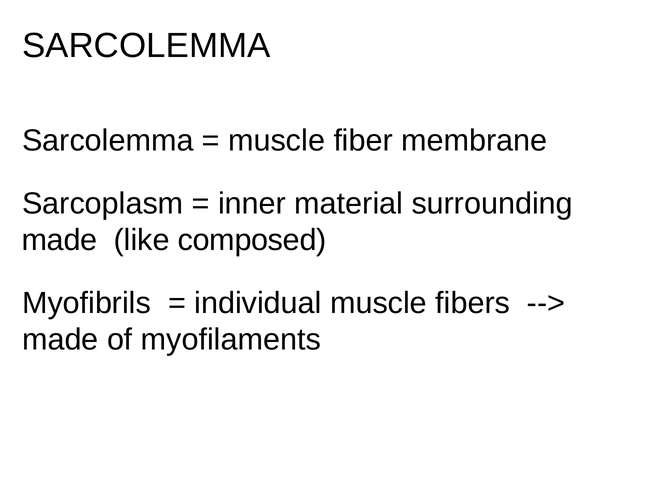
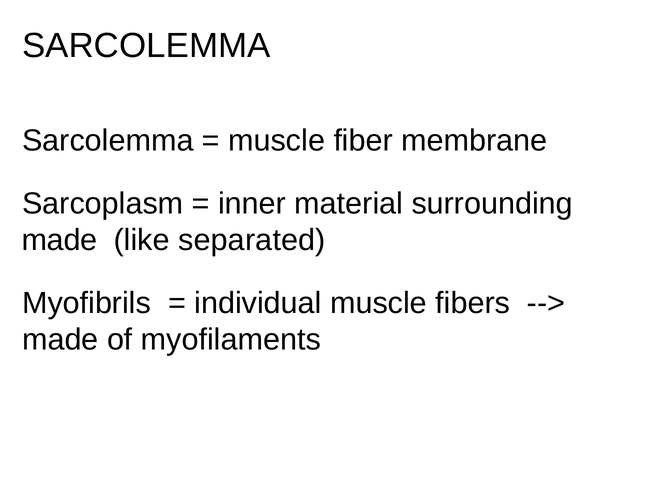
composed: composed -> separated (252, 240)
